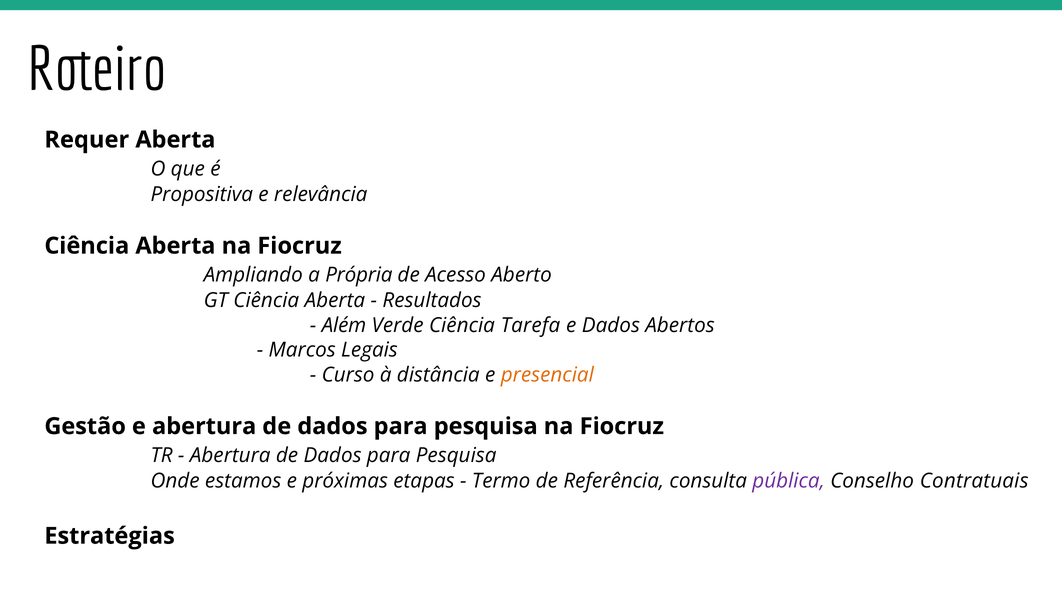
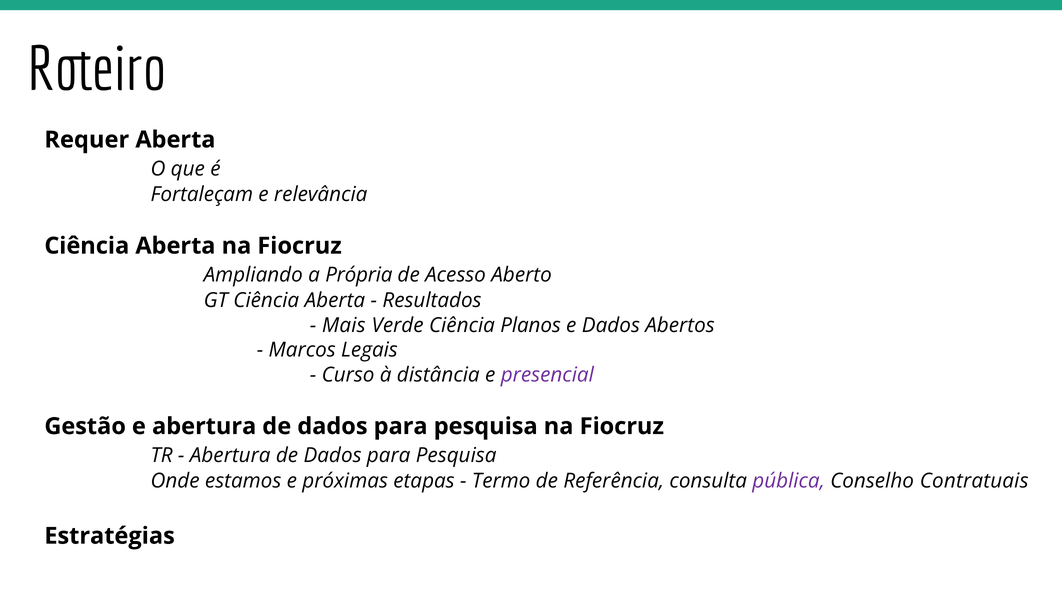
Propositiva: Propositiva -> Fortaleçam (202, 194)
Além: Além -> Mais (344, 325)
Tarefa: Tarefa -> Planos (531, 325)
presencial colour: orange -> purple (547, 375)
